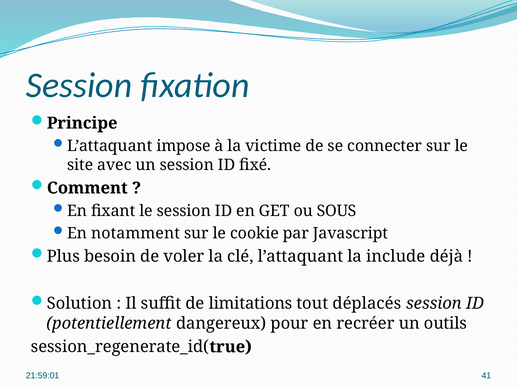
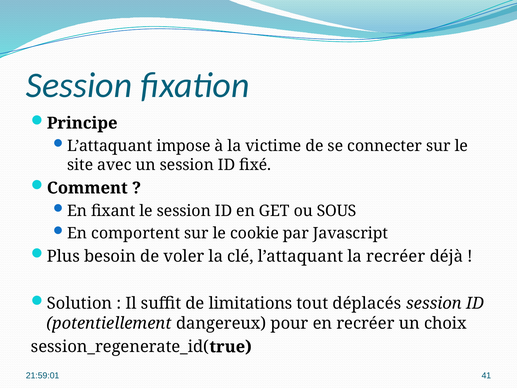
notamment: notamment -> comportent (136, 233)
la include: include -> recréer (396, 256)
outils: outils -> choix (445, 323)
